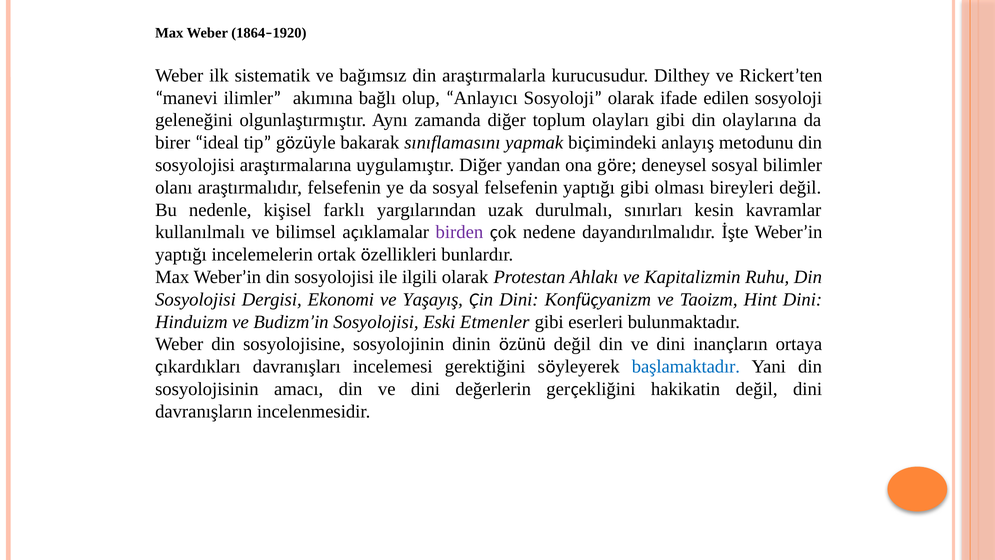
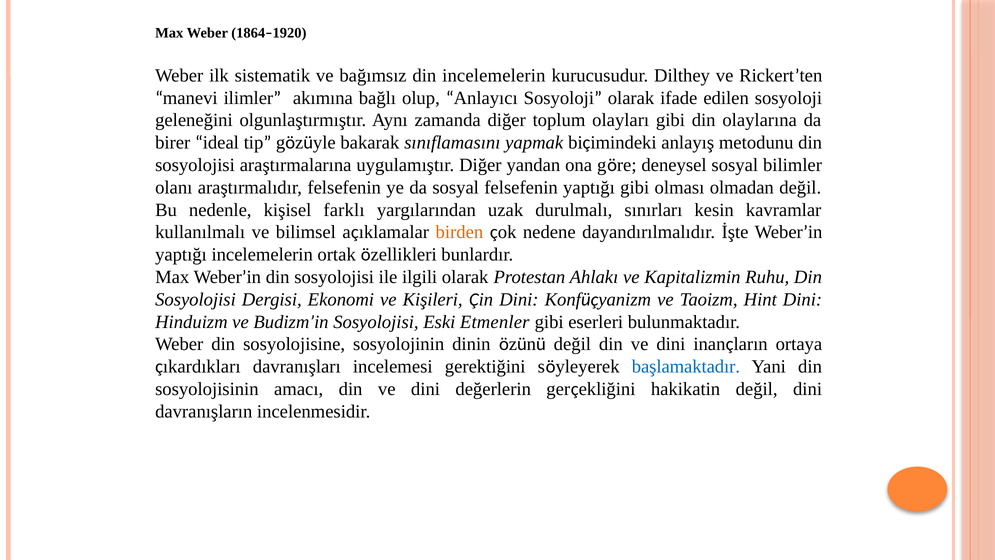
din araştırmalarla: araştırmalarla -> incelemelerin (494, 75)
bireyleri: bireyleri -> olmadan (742, 187)
birden colour: purple -> orange (459, 232)
Yaşayış: Yaşayış -> Kişileri (433, 299)
